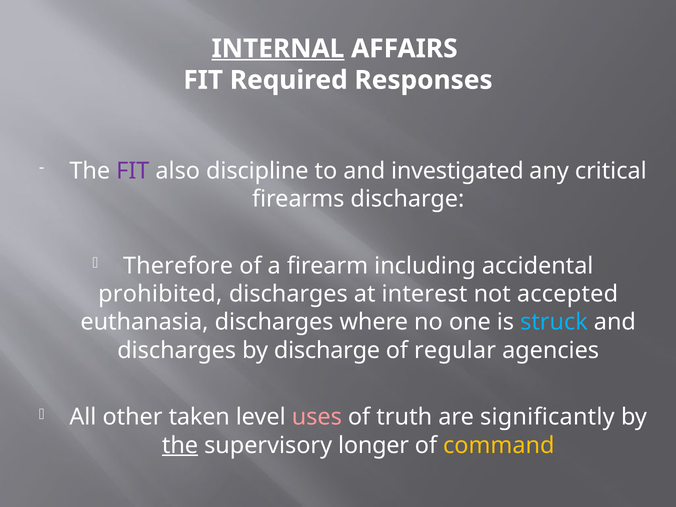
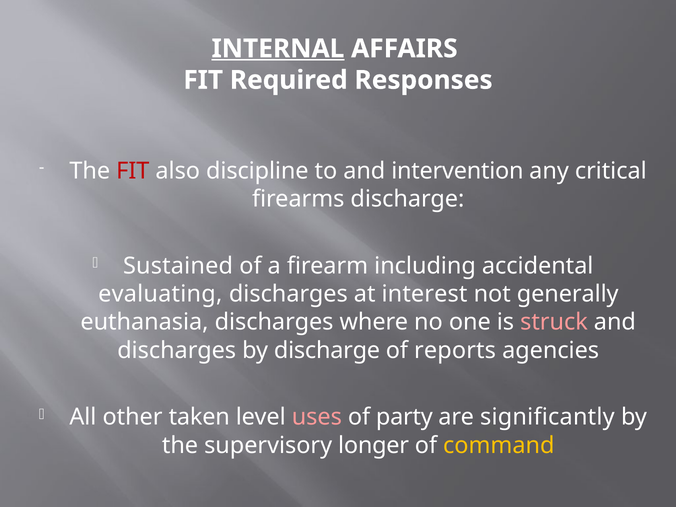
FIT colour: purple -> red (133, 171)
investigated: investigated -> intervention (457, 171)
Therefore: Therefore -> Sustained (178, 266)
prohibited: prohibited -> evaluating (160, 294)
accepted: accepted -> generally (568, 294)
struck colour: light blue -> pink (554, 322)
regular: regular -> reports (455, 350)
truth: truth -> party (404, 417)
the underline: present -> none (180, 445)
